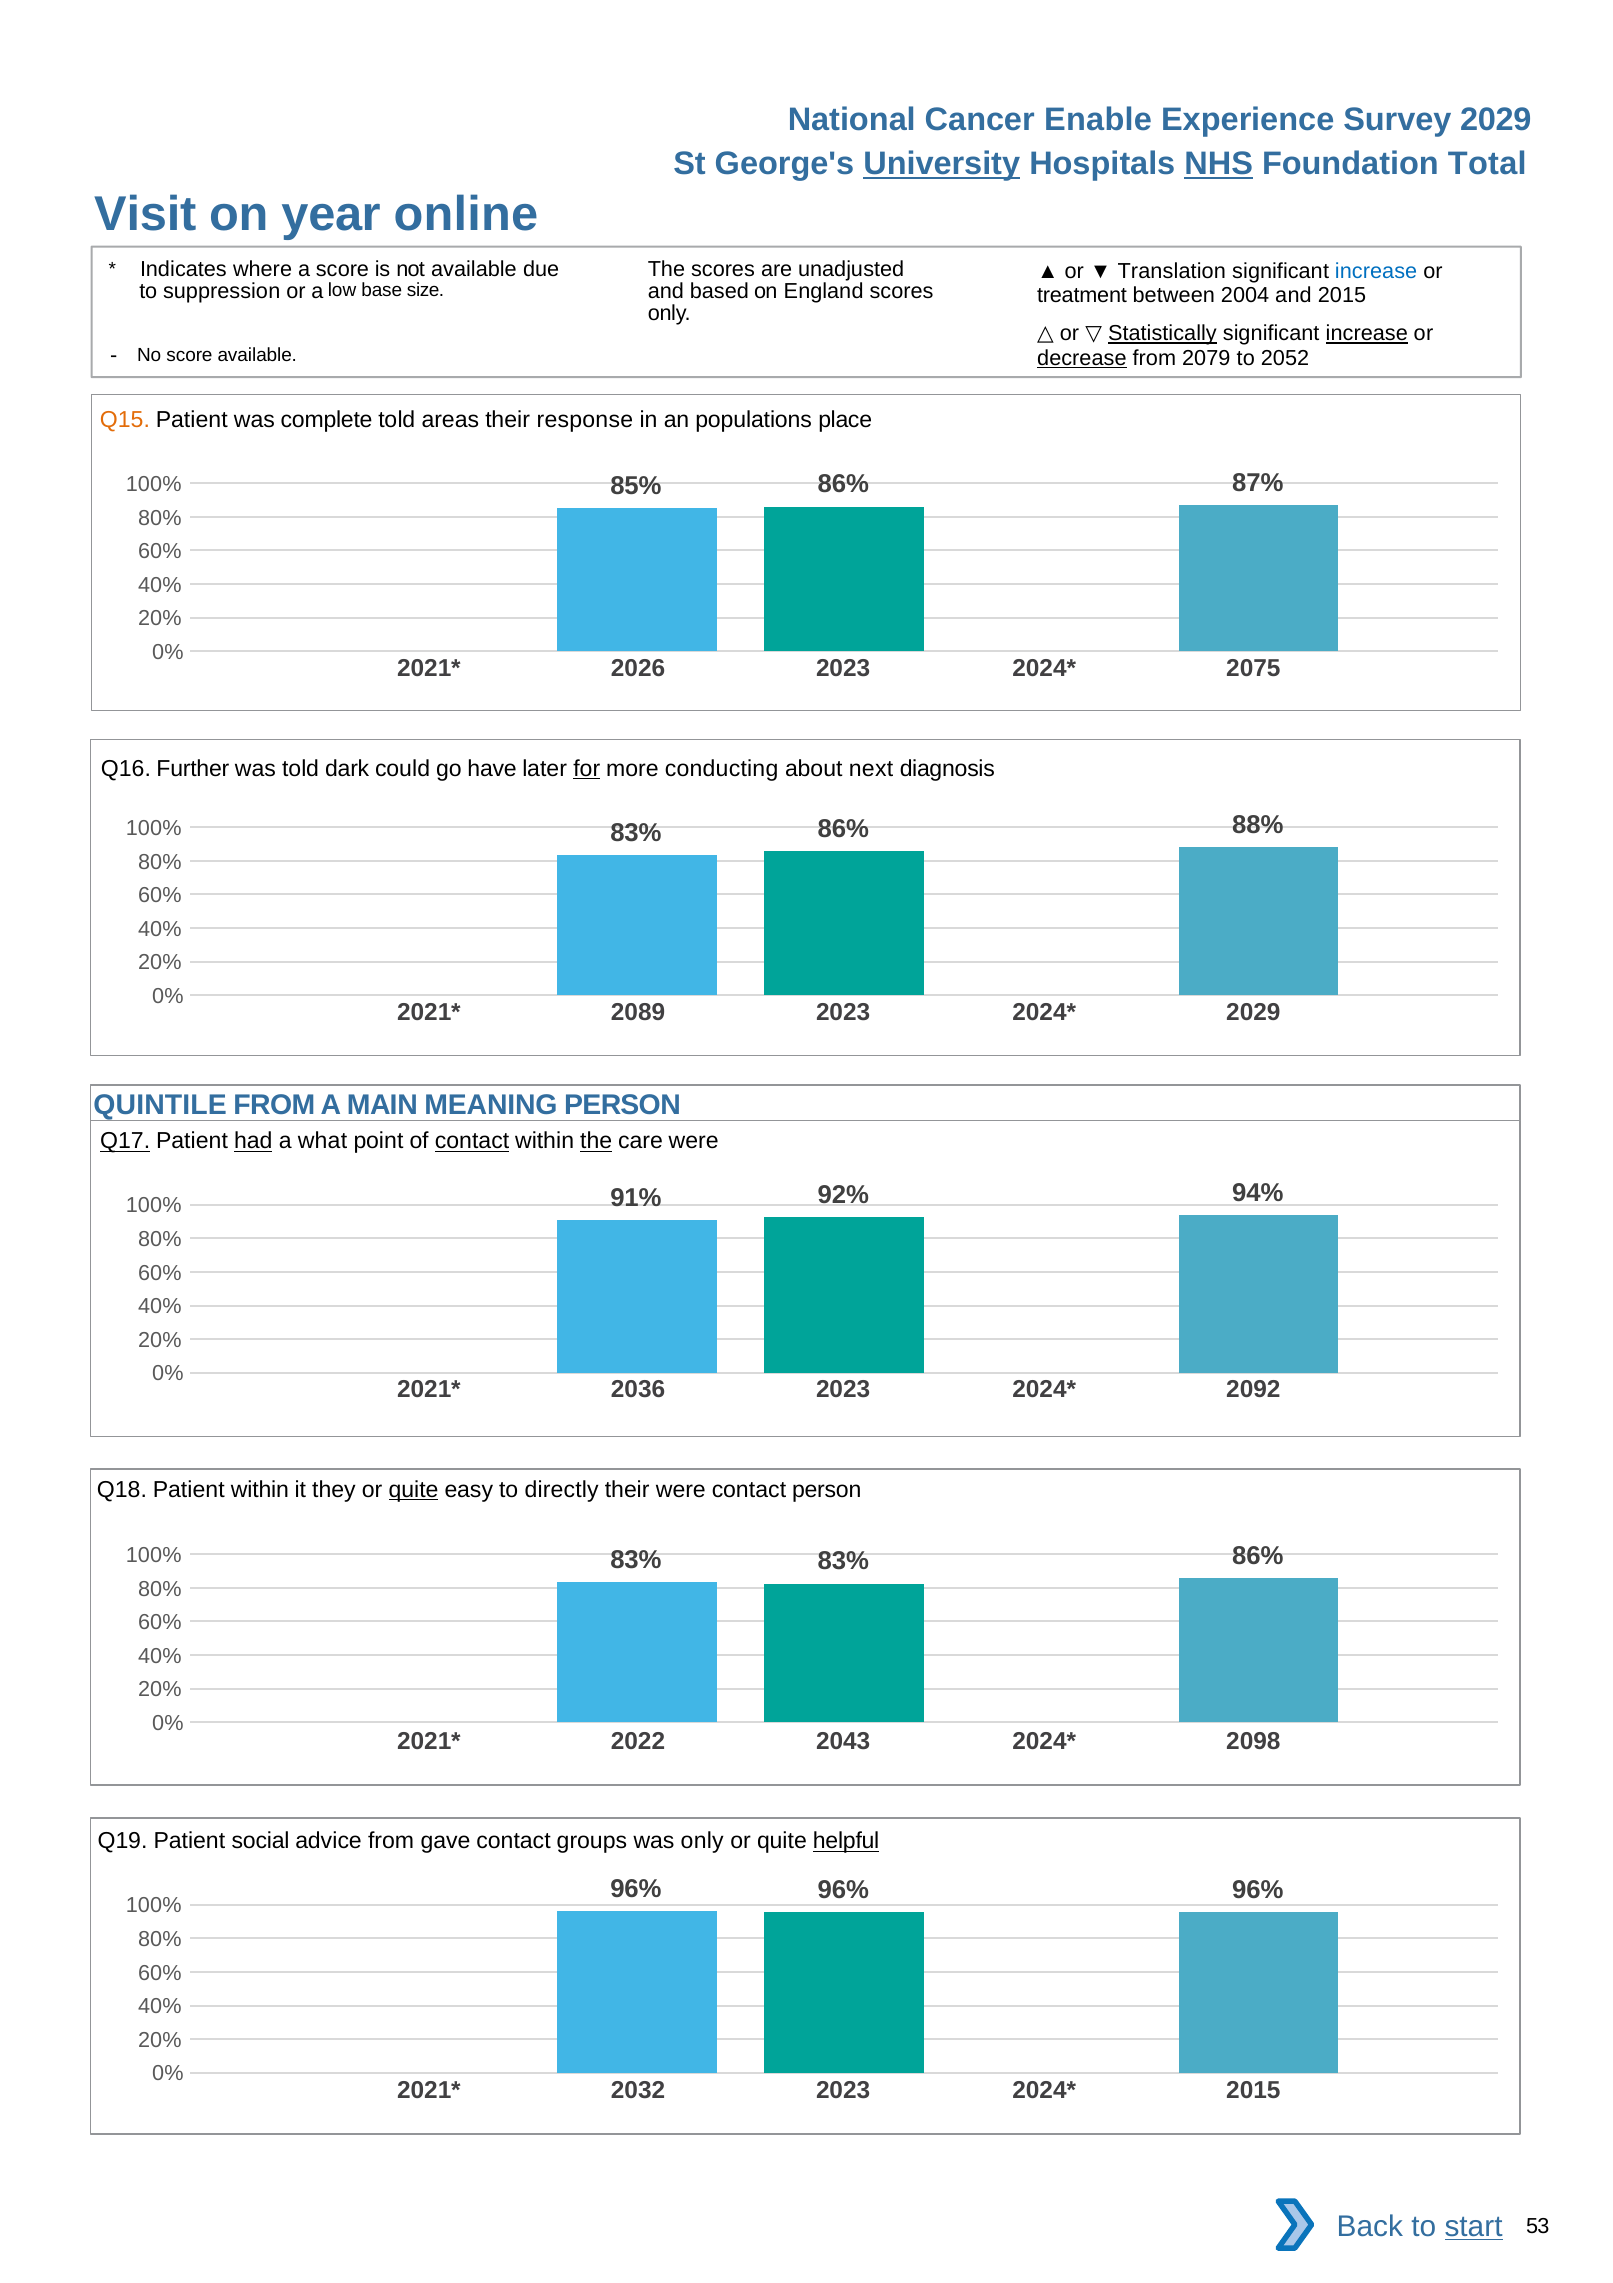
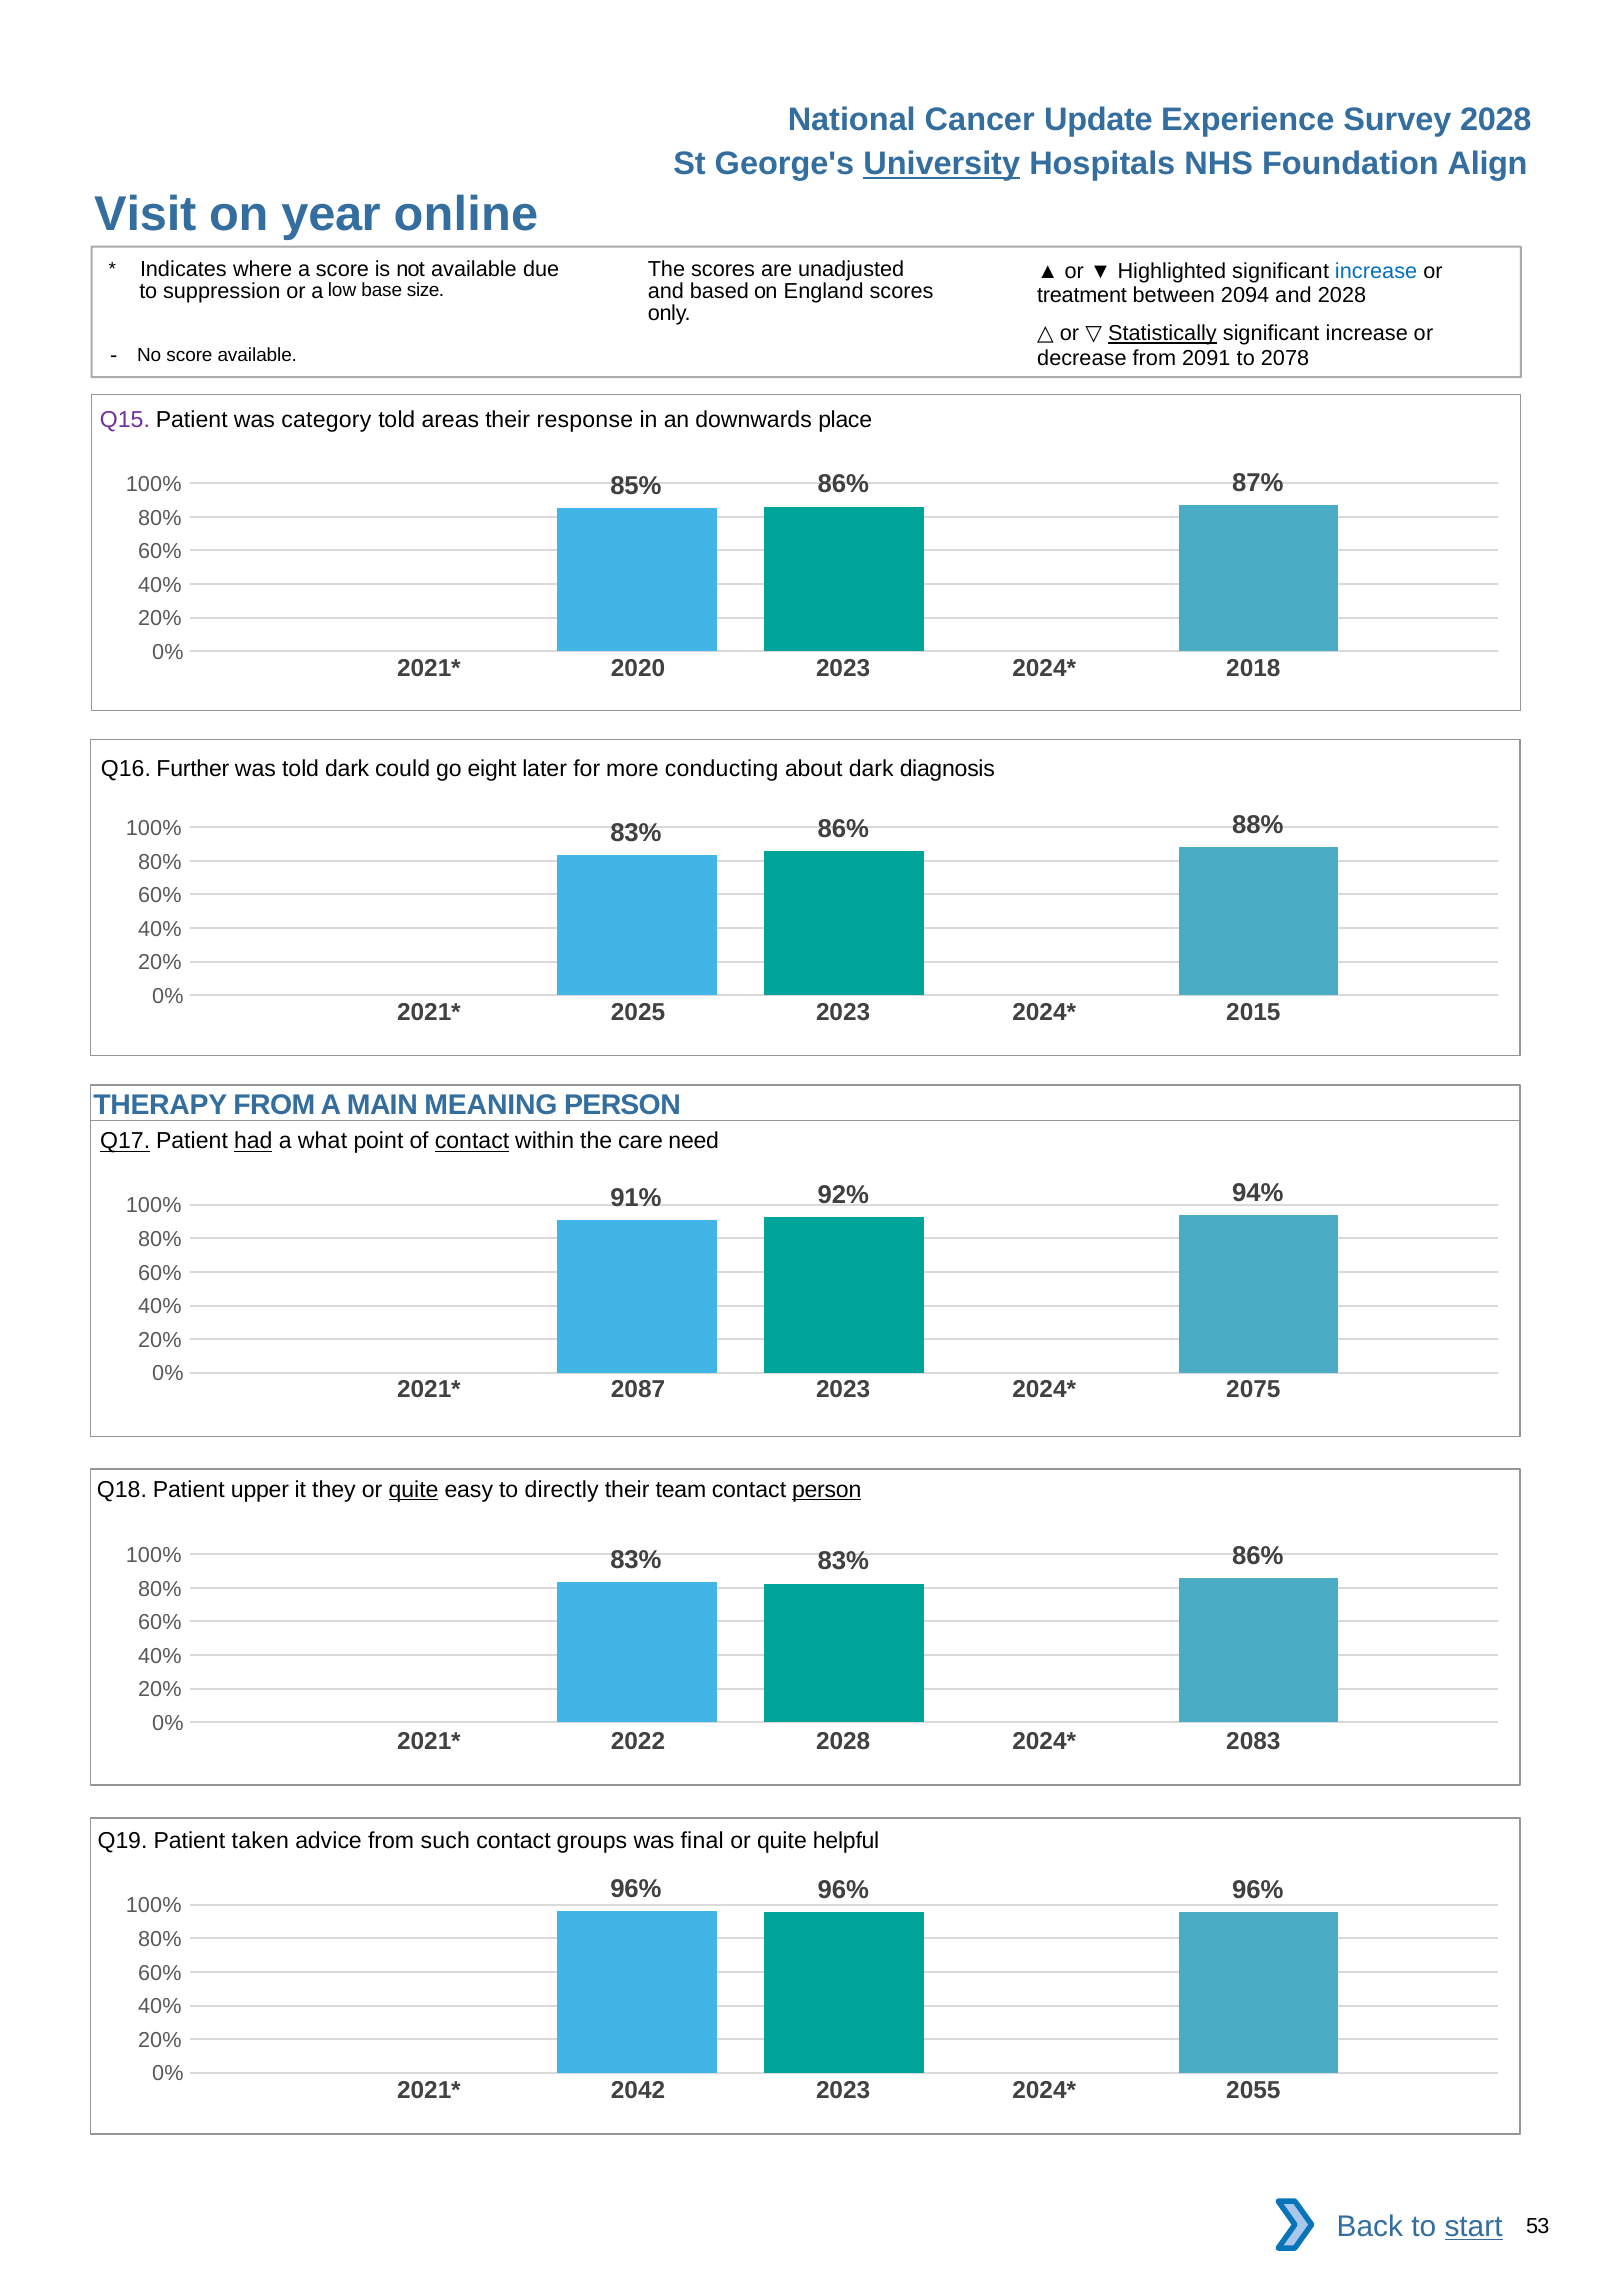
Enable: Enable -> Update (1098, 120)
Survey 2029: 2029 -> 2028 (1496, 120)
NHS underline: present -> none (1219, 164)
Total: Total -> Align (1488, 164)
Translation: Translation -> Highlighted (1172, 271)
2004: 2004 -> 2094 (1245, 296)
and 2015: 2015 -> 2028 (1342, 296)
increase underline: present -> none (1367, 334)
decrease underline: present -> none (1082, 358)
2079: 2079 -> 2091 (1206, 358)
2052: 2052 -> 2078 (1285, 358)
Q15 colour: orange -> purple (125, 420)
complete: complete -> category (326, 420)
populations: populations -> downwards (754, 420)
2026: 2026 -> 2020 (638, 668)
2075: 2075 -> 2018 (1253, 668)
have: have -> eight (492, 768)
for underline: present -> none (587, 768)
about next: next -> dark (871, 768)
2089: 2089 -> 2025 (638, 1012)
2029: 2029 -> 2015 (1253, 1012)
QUINTILE: QUINTILE -> THERAPY (160, 1105)
the underline: present -> none (596, 1141)
care were: were -> need (694, 1141)
2036: 2036 -> 2087 (638, 1390)
2092: 2092 -> 2075 (1253, 1390)
Patient within: within -> upper (260, 1489)
their were: were -> team (681, 1489)
person underline: none -> present (827, 1489)
2022 2043: 2043 -> 2028 (843, 1741)
2098: 2098 -> 2083 (1253, 1741)
social: social -> taken (260, 1841)
gave: gave -> such (445, 1841)
was only: only -> final (702, 1841)
helpful underline: present -> none (846, 1841)
2032: 2032 -> 2042 (638, 2090)
2015: 2015 -> 2055 (1253, 2090)
